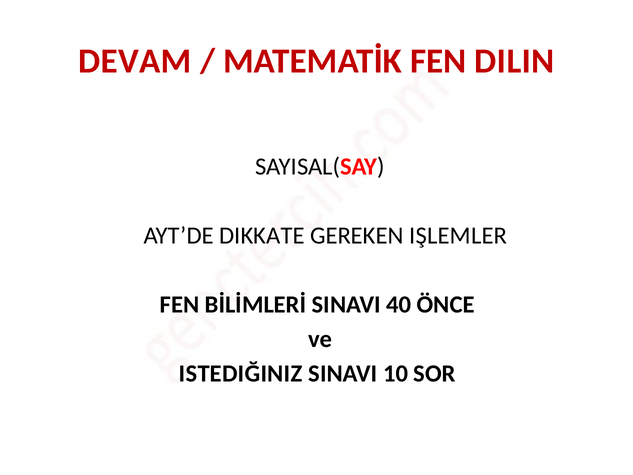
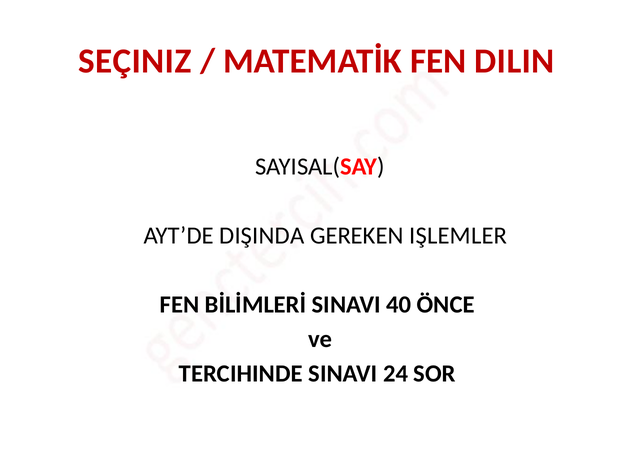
DEVAM: DEVAM -> SEÇINIZ (135, 61)
DIKKATE: DIKKATE -> DIŞINDA (262, 236)
ISTEDIĞINIZ: ISTEDIĞINIZ -> TERCIHINDE (241, 373)
10: 10 -> 24 (396, 373)
